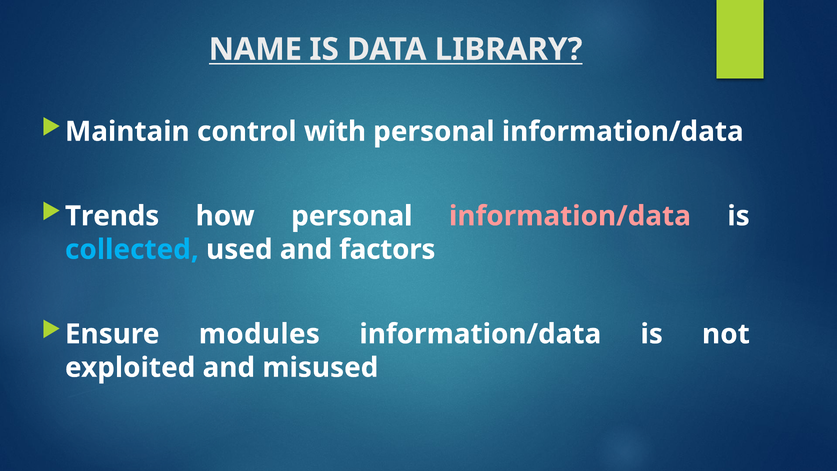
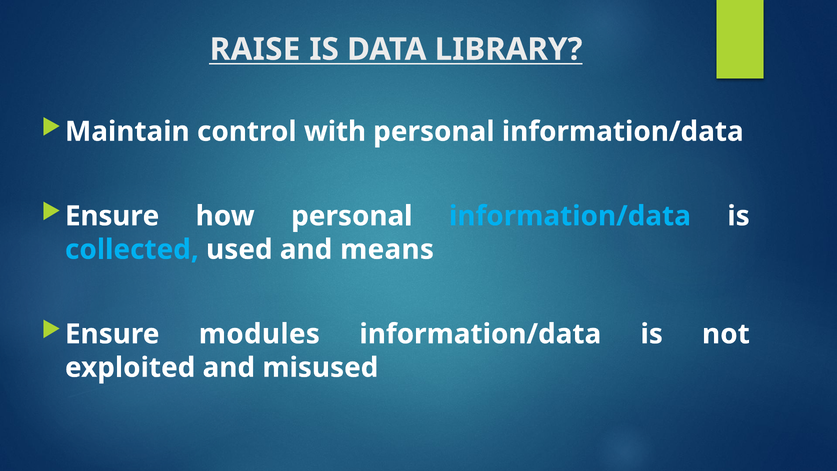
NAME: NAME -> RAISE (255, 49)
Trends: Trends -> Ensure (112, 216)
information/data colour: pink -> light blue (570, 216)
factors: factors -> means (387, 250)
